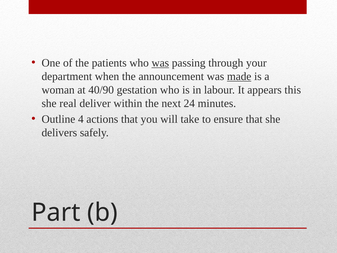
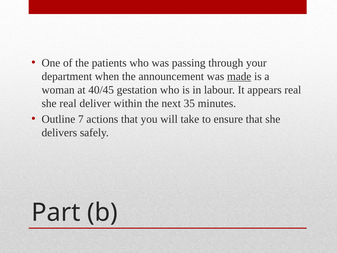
was underline: present -> none (160, 63)
40/90: 40/90 -> 40/45 (101, 90)
appears this: this -> real (293, 90)
24: 24 -> 35 (189, 103)
4: 4 -> 7 (81, 119)
